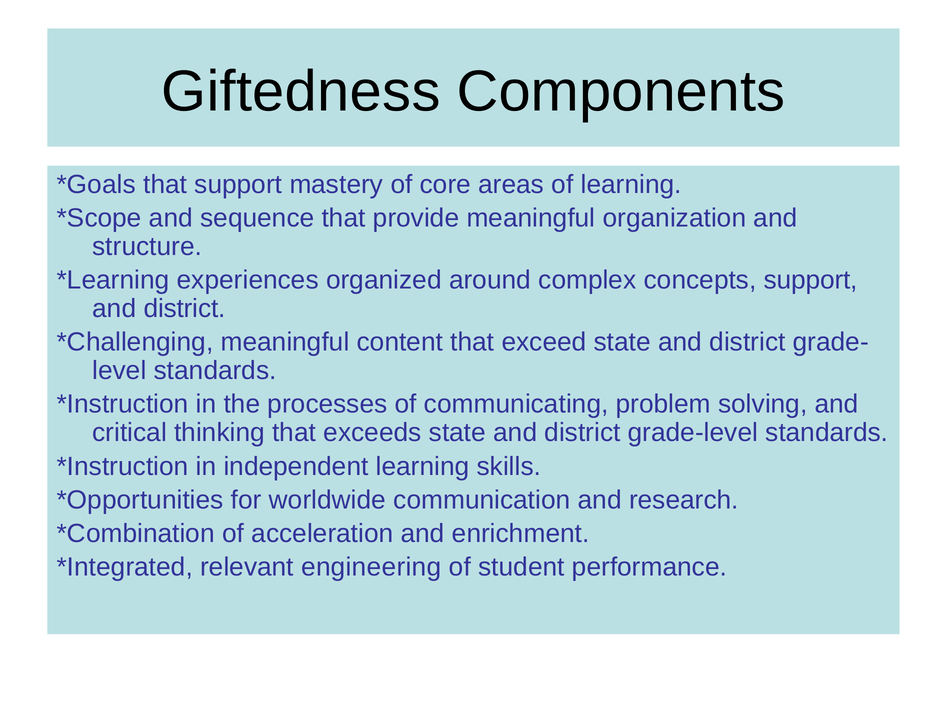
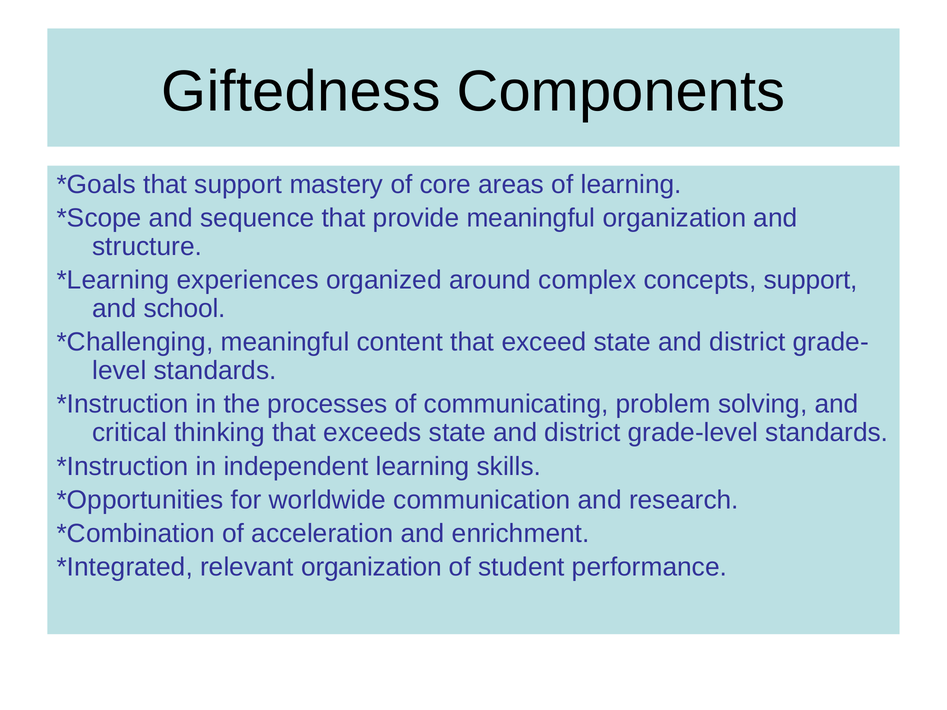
district: district -> school (185, 309)
relevant engineering: engineering -> organization (371, 567)
